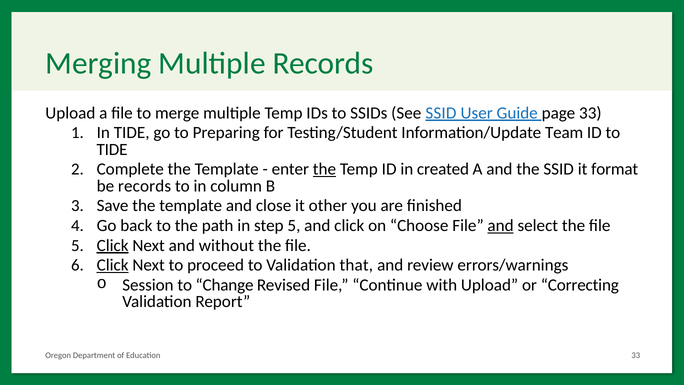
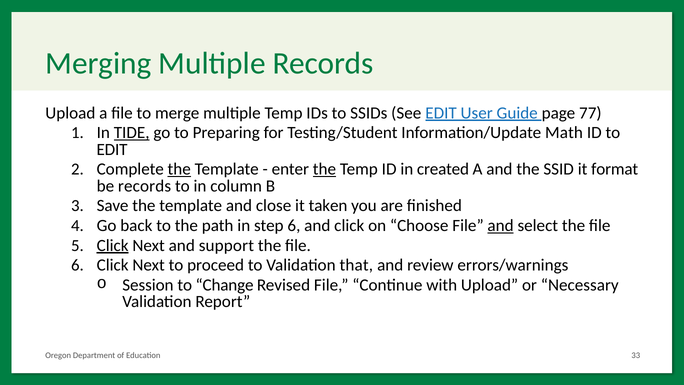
See SSID: SSID -> EDIT (441, 113)
page 33: 33 -> 77 (590, 113)
TIDE underline: none -> present (132, 133)
Team: Team -> Math (564, 133)
TIDE: TIDE -> EDIT (112, 149)
the underline: none -> present (179, 169)
other: other -> taken (328, 206)
step 5: 5 -> 6 (294, 225)
without: without -> support (226, 245)
Click underline: present -> none (113, 265)
Correcting: Correcting -> Necessary (580, 285)
